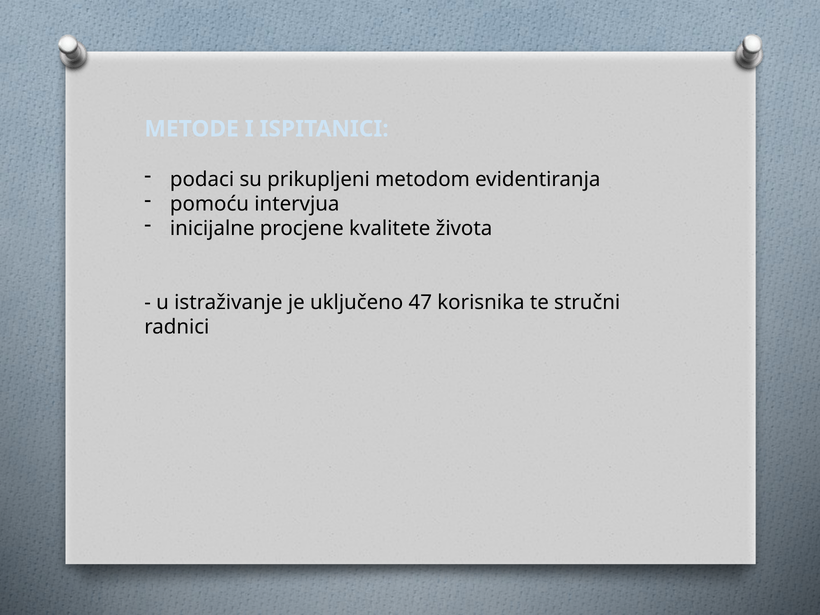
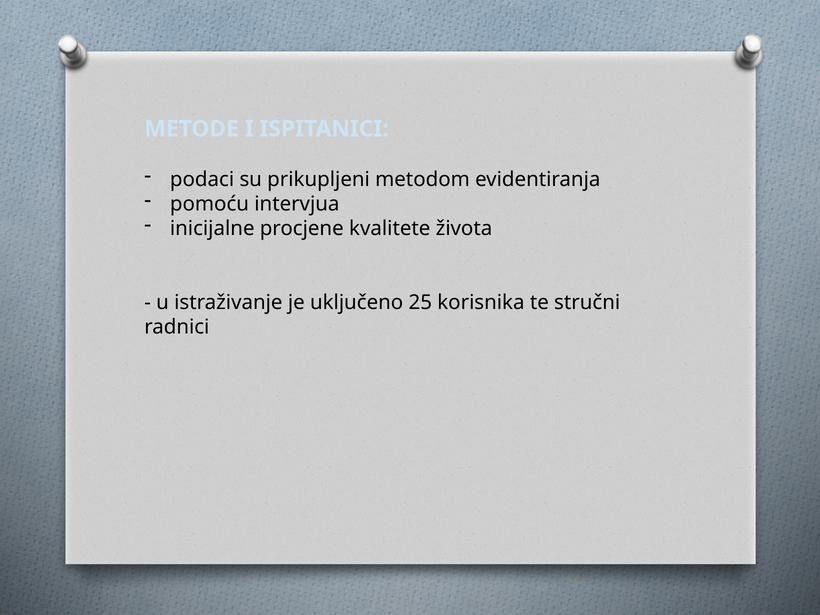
47: 47 -> 25 (420, 302)
